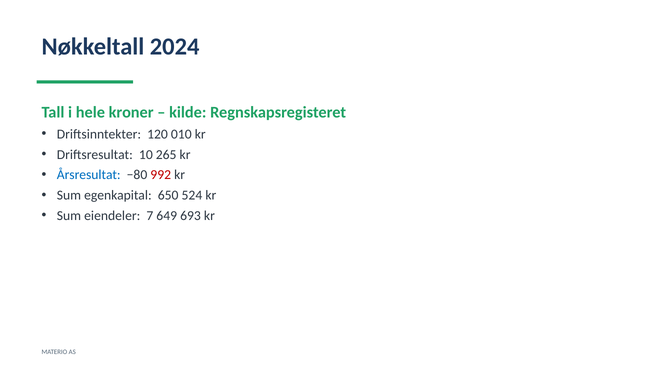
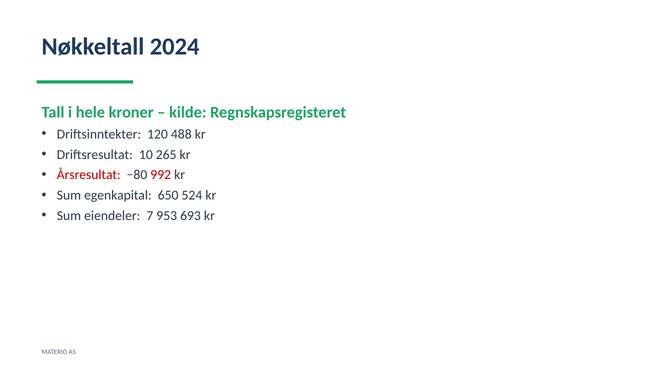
010: 010 -> 488 (181, 134)
Årsresultat colour: blue -> red (89, 175)
649: 649 -> 953 (167, 216)
